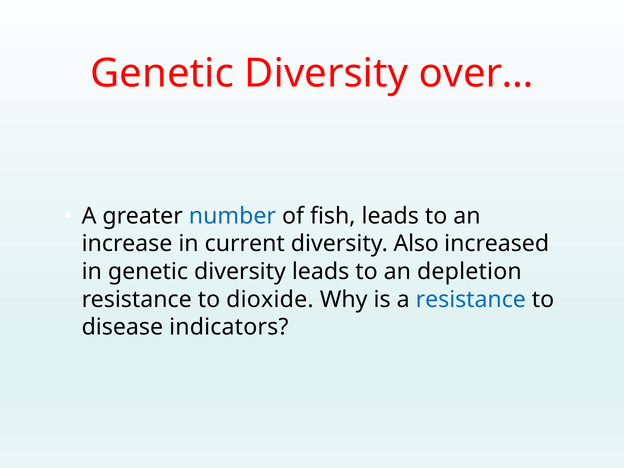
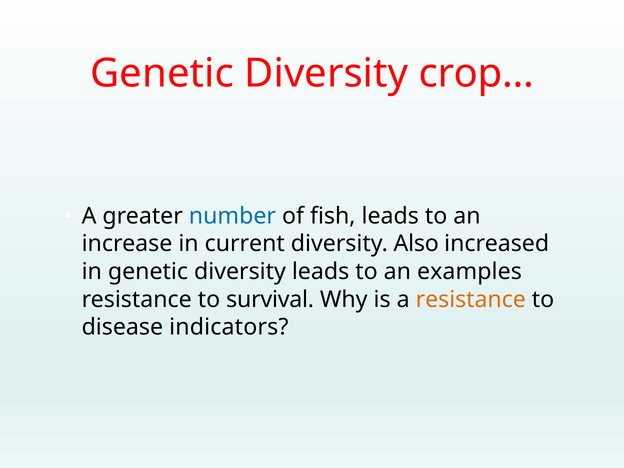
over…: over… -> crop… (476, 73)
depletion: depletion -> examples (469, 272)
dioxide: dioxide -> survival (270, 299)
resistance colour: blue -> orange (471, 299)
